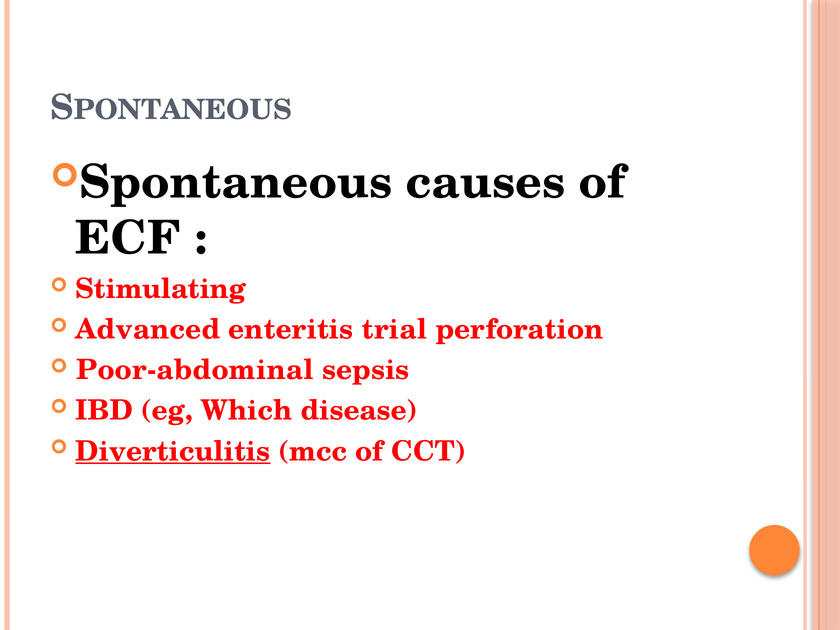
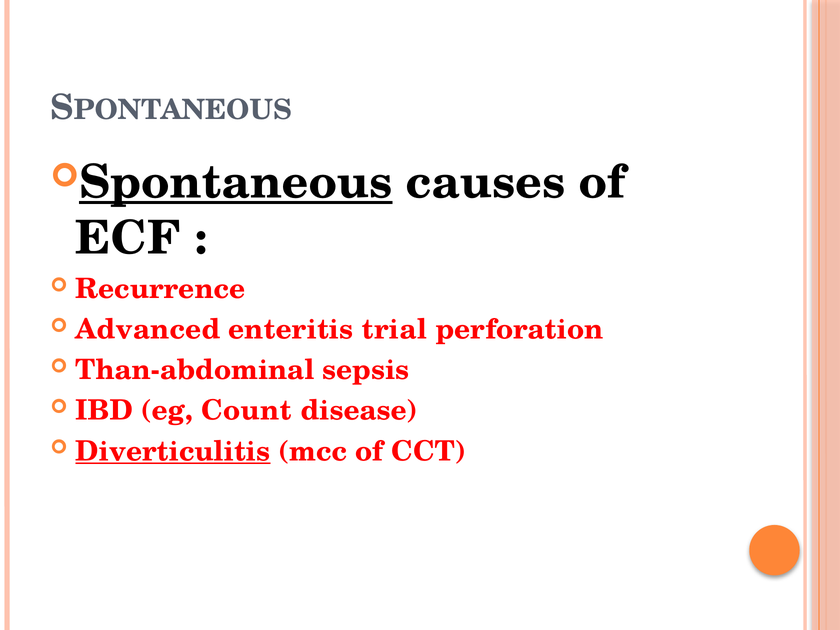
Spontaneous underline: none -> present (236, 182)
Stimulating: Stimulating -> Recurrence (160, 289)
Poor-abdominal: Poor-abdominal -> Than-abdominal (195, 370)
Which: Which -> Count (247, 411)
